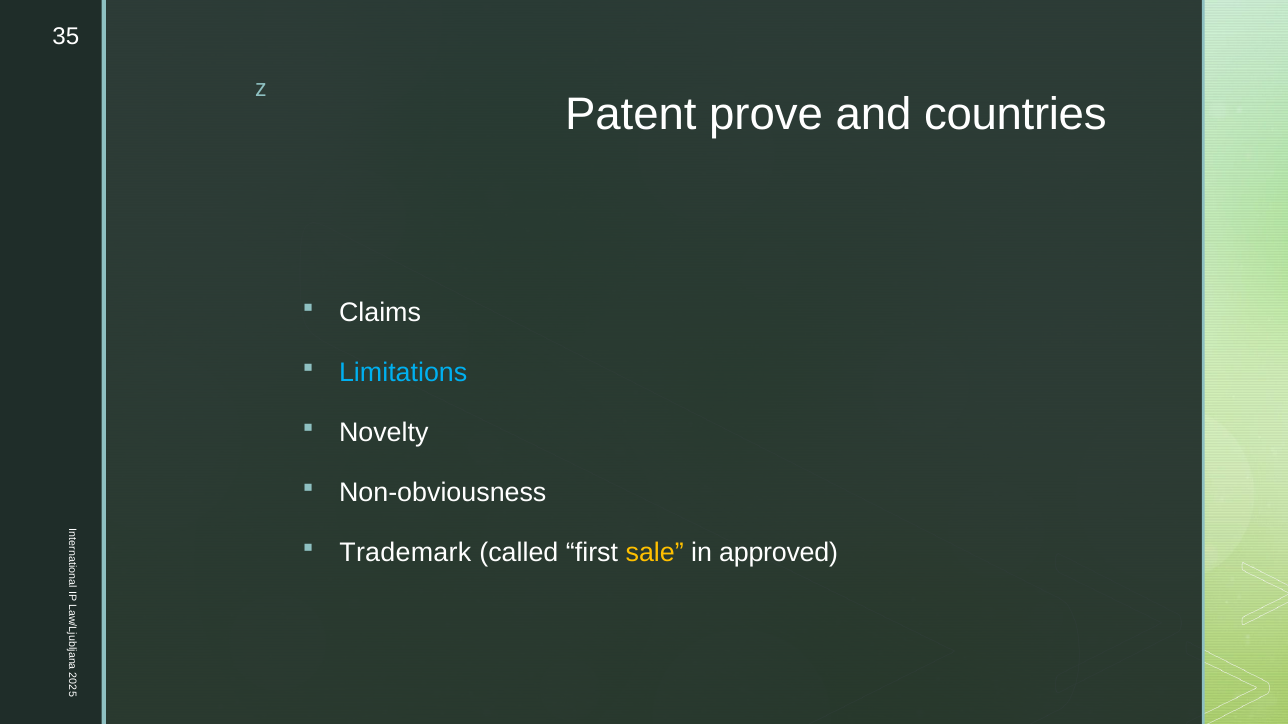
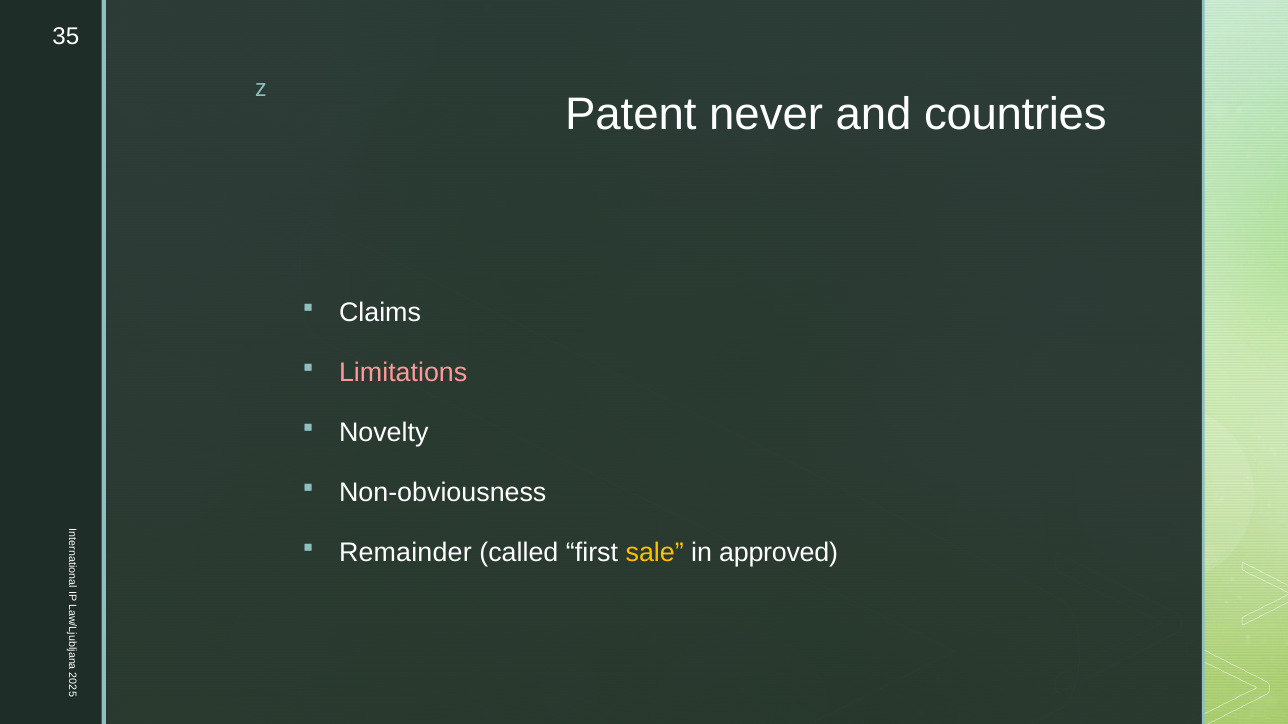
prove: prove -> never (766, 115)
Limitations colour: light blue -> pink (403, 373)
Trademark: Trademark -> Remainder (405, 553)
